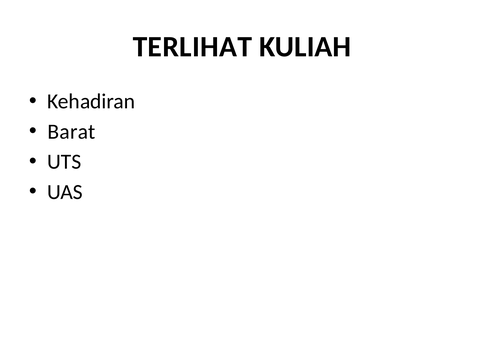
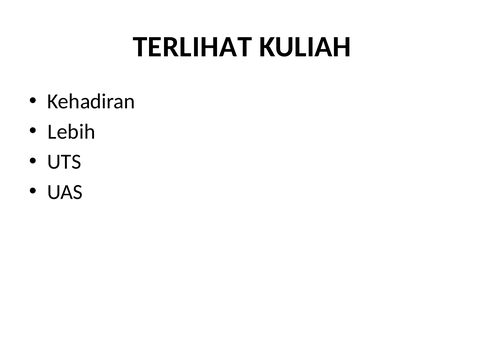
Barat: Barat -> Lebih (72, 132)
